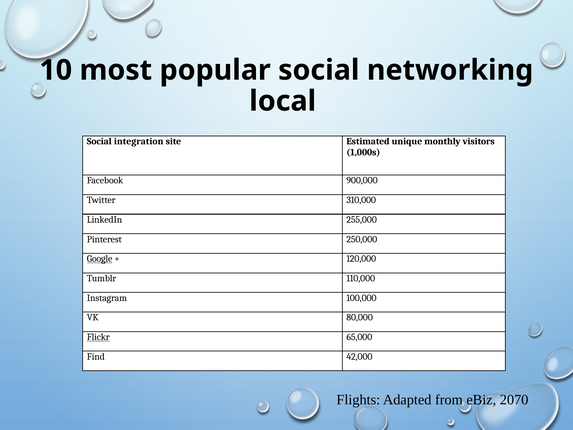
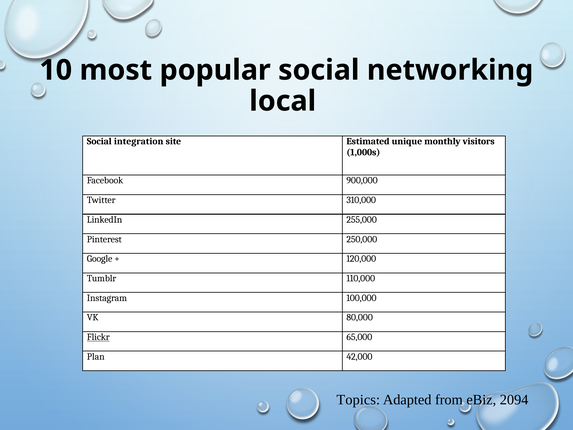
Google underline: present -> none (100, 259)
Find: Find -> Plan (96, 356)
Flights: Flights -> Topics (358, 400)
2070: 2070 -> 2094 (514, 400)
